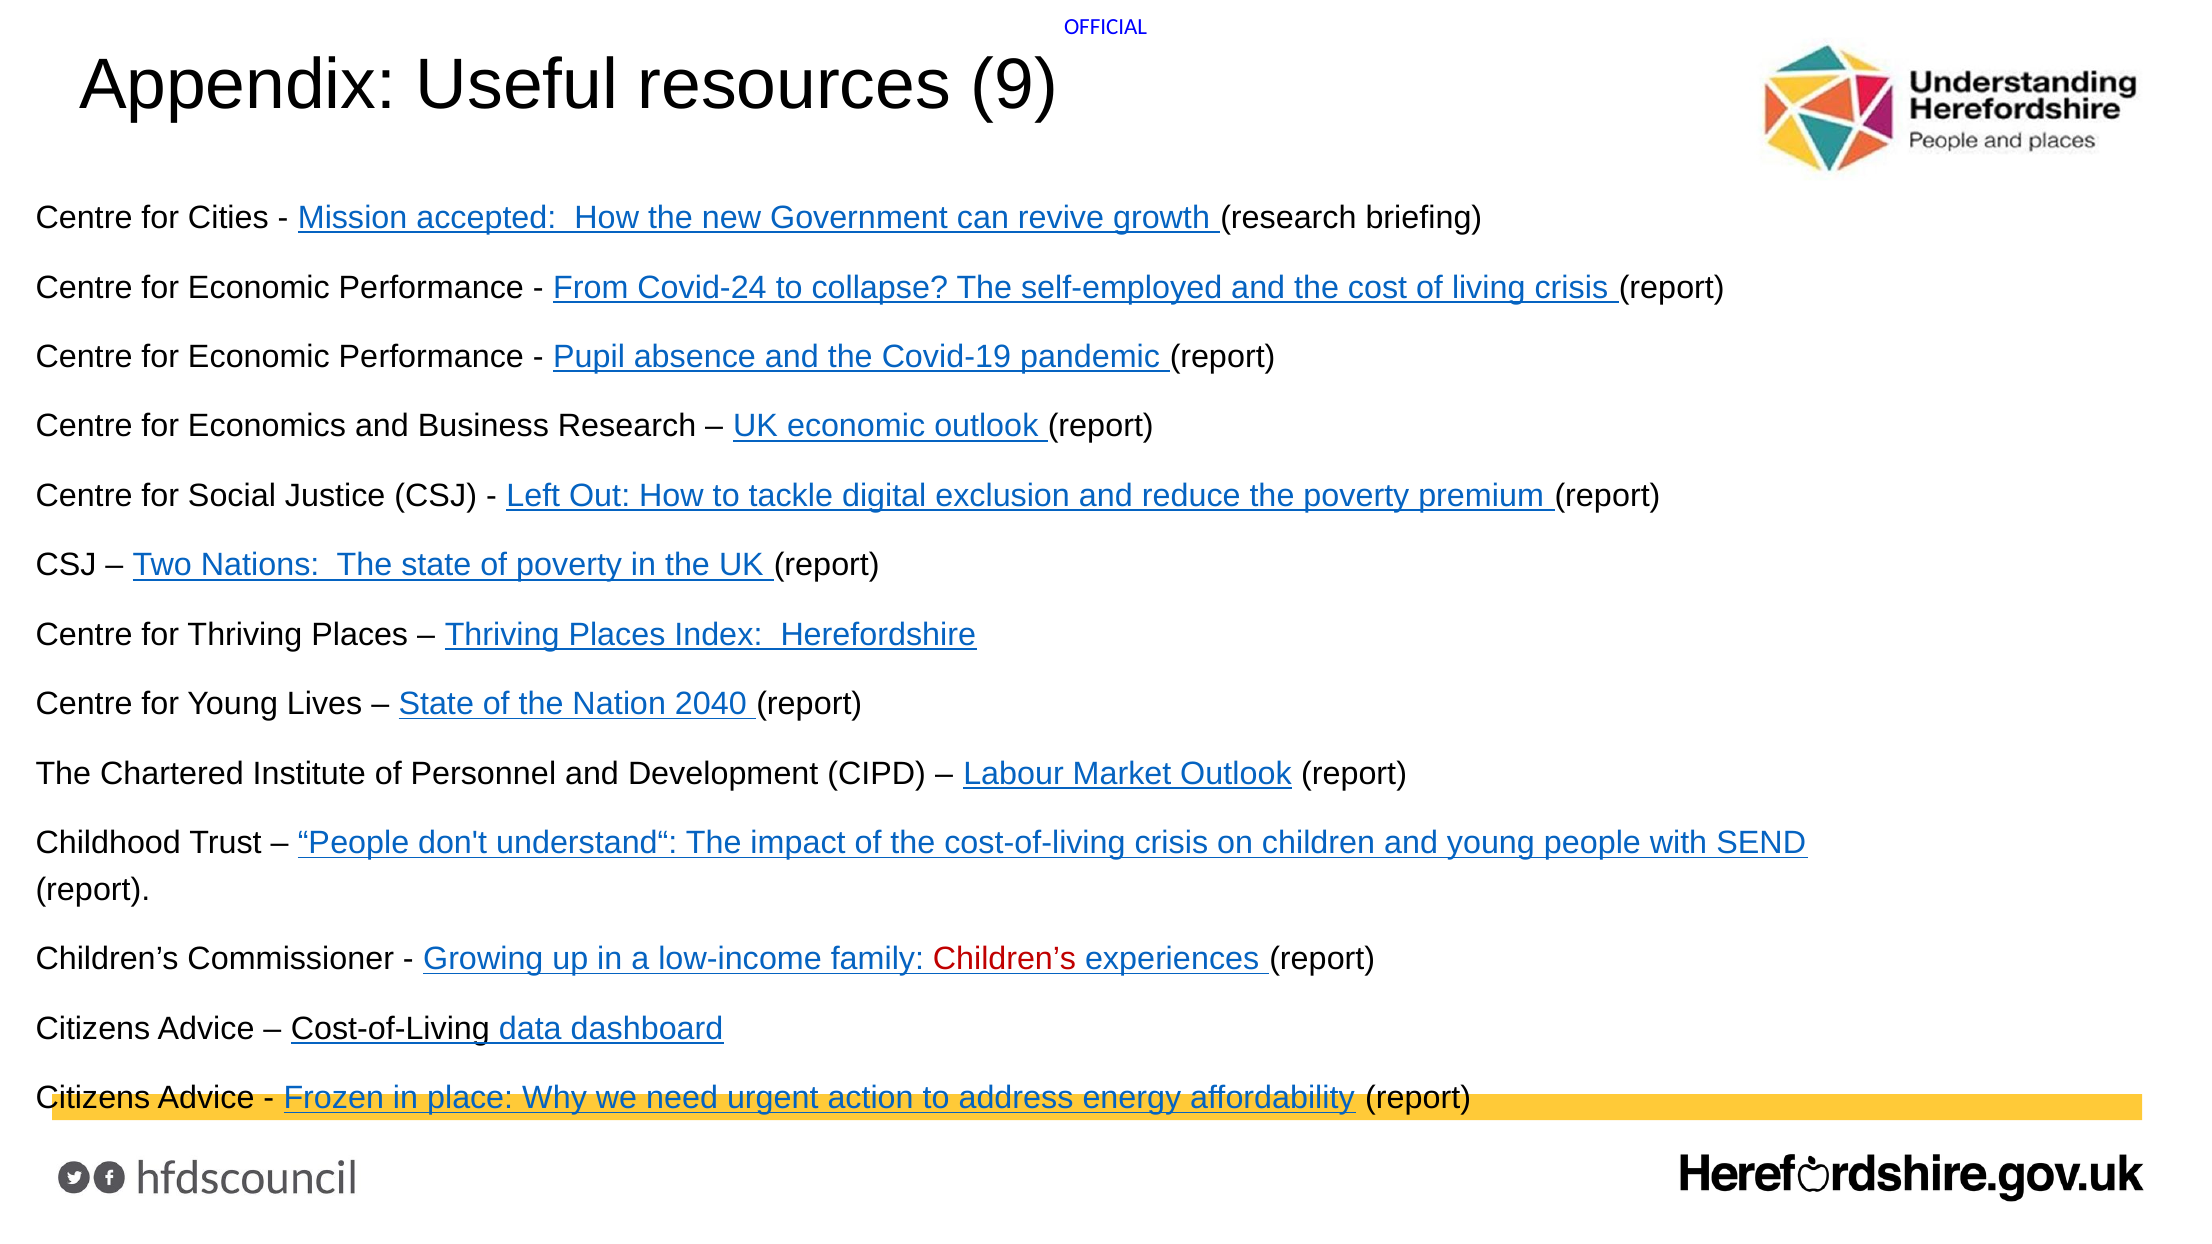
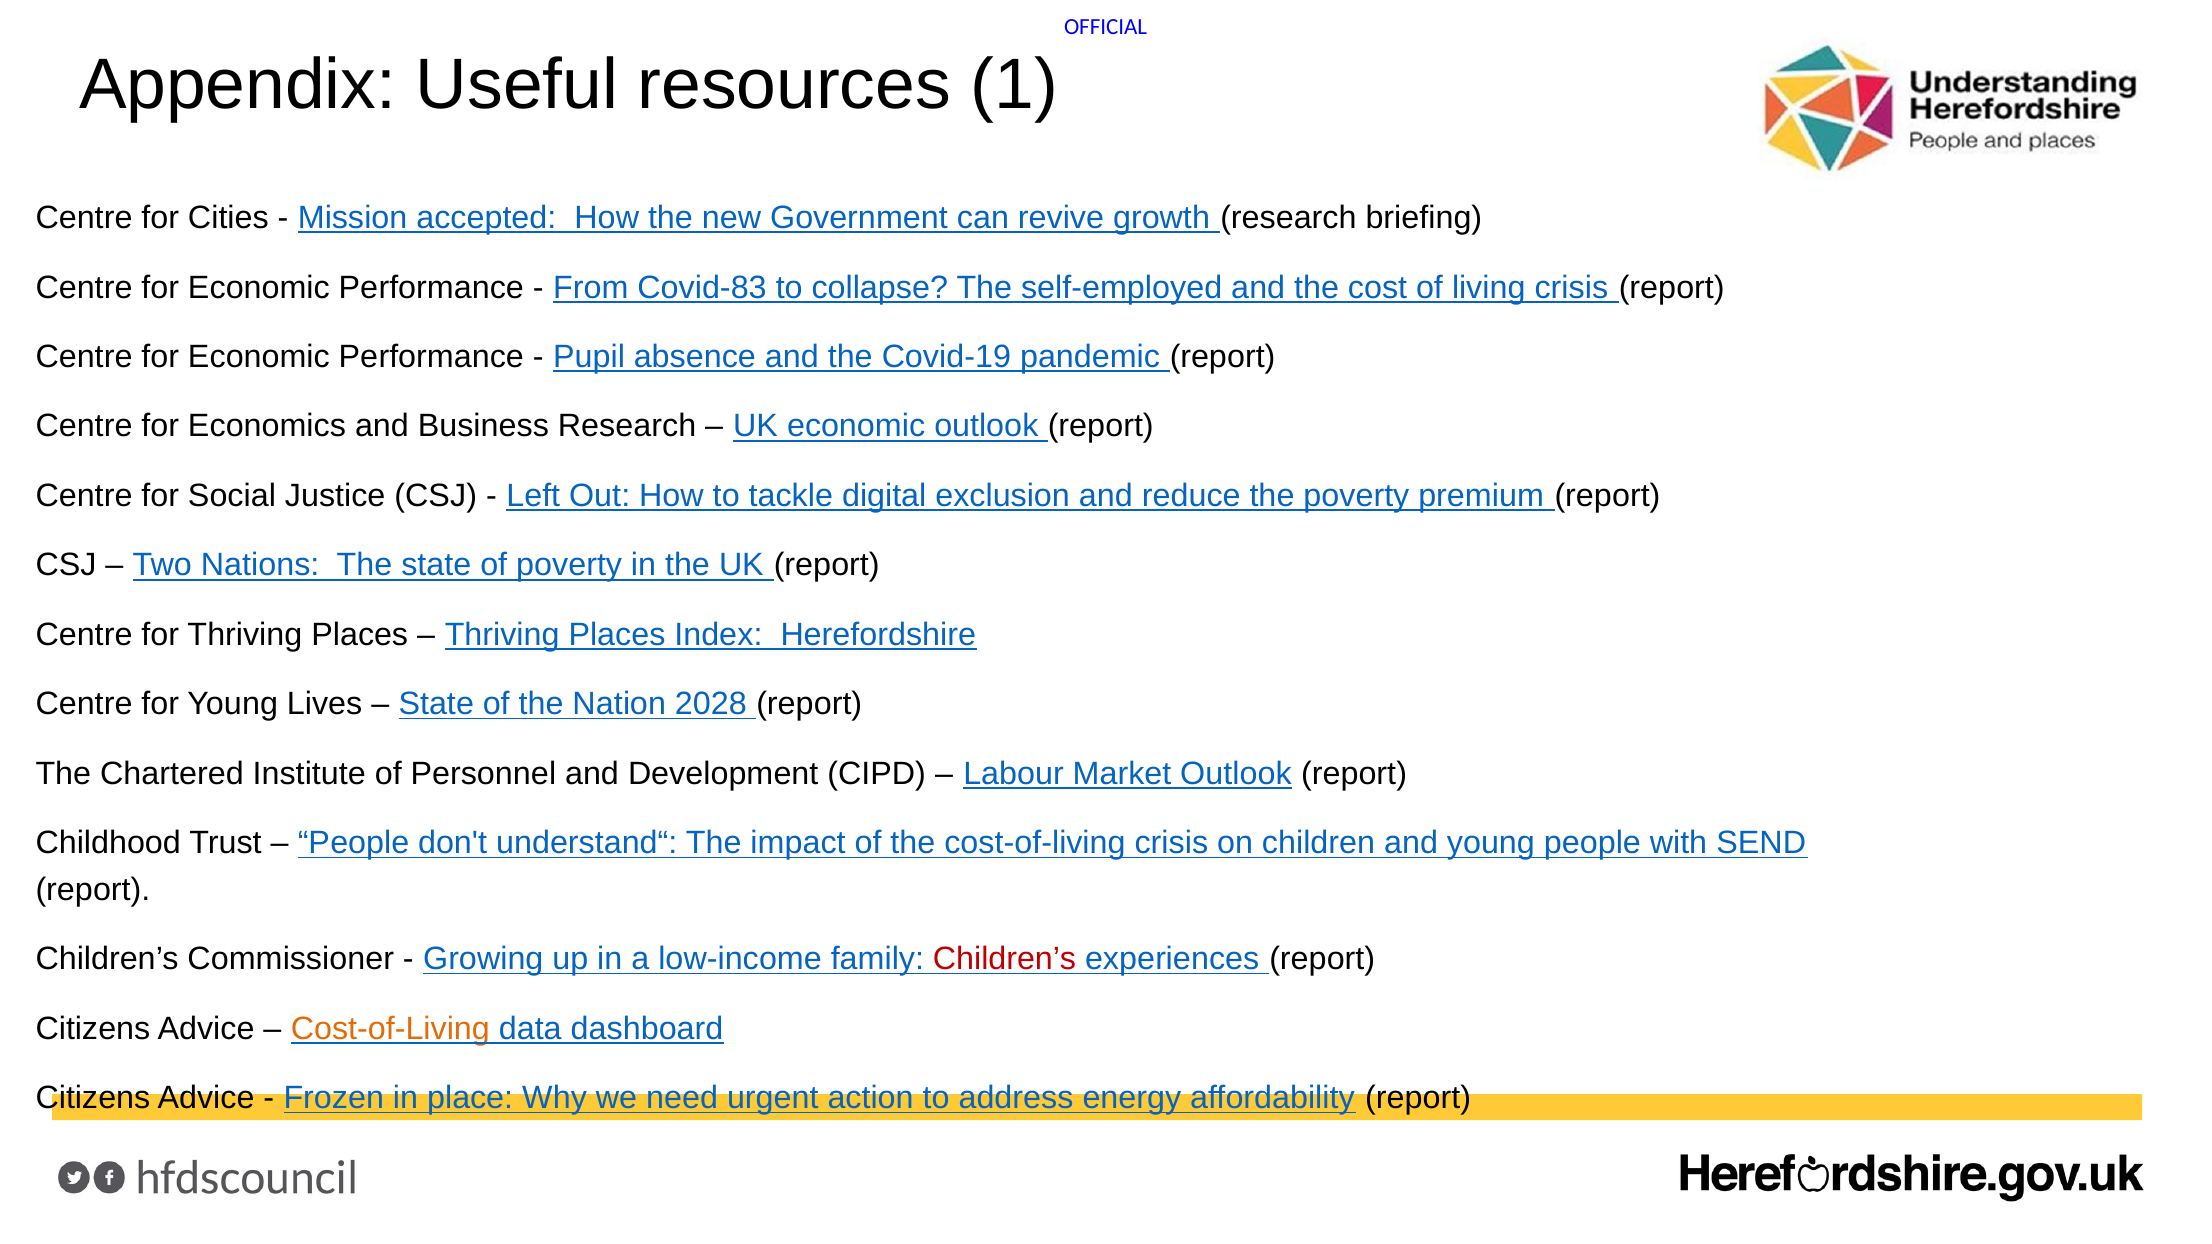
9: 9 -> 1 (1014, 85)
Covid-24: Covid-24 -> Covid-83 (702, 287)
2040: 2040 -> 2028 (711, 704)
Cost-of-Living colour: black -> orange (390, 1029)
